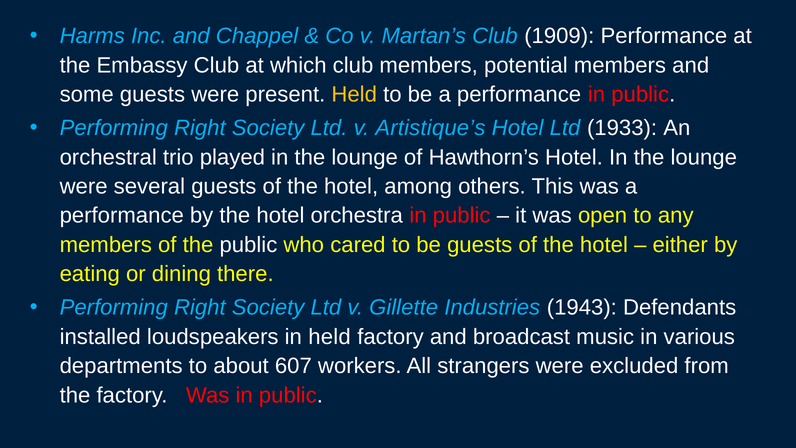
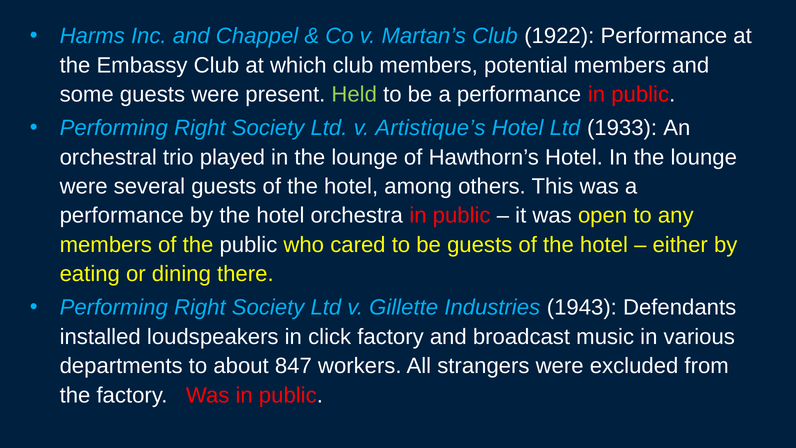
1909: 1909 -> 1922 (559, 36)
Held colour: yellow -> light green (354, 94)
in held: held -> click (330, 337)
607: 607 -> 847 (293, 366)
